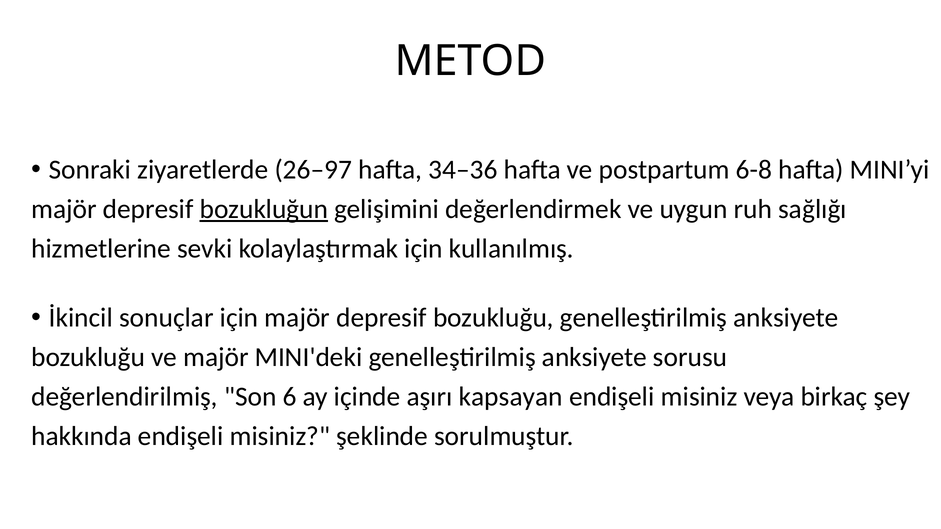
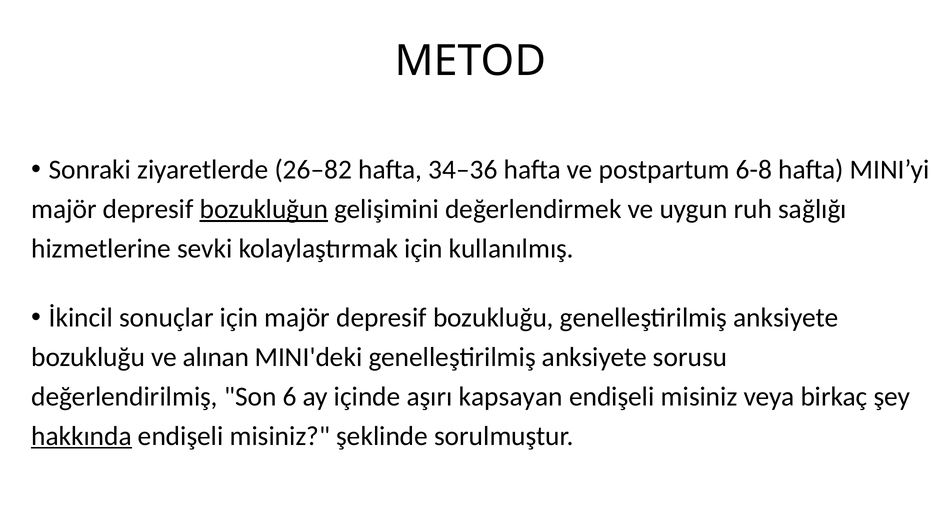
26–97: 26–97 -> 26–82 (313, 170)
ve majör: majör -> alınan (216, 357)
hakkında underline: none -> present (81, 436)
